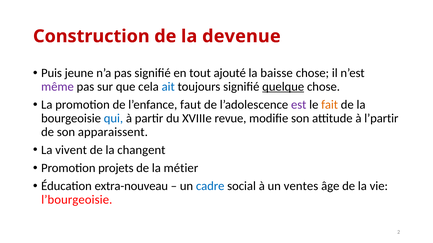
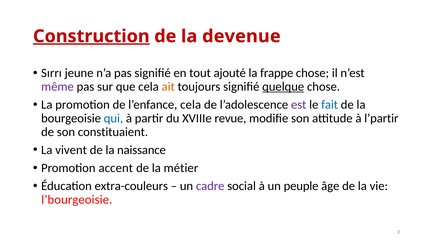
Construction underline: none -> present (91, 36)
Puis: Puis -> Sırrı (51, 73)
baisse: baisse -> frappe (277, 73)
ait colour: blue -> orange (168, 87)
l’enfance faut: faut -> cela (191, 105)
fait colour: orange -> blue (330, 105)
apparaissent: apparaissent -> constituaient (113, 132)
changent: changent -> naissance (141, 150)
projets: projets -> accent (116, 168)
extra-nouveau: extra-nouveau -> extra-couleurs (131, 187)
cadre colour: blue -> purple (210, 187)
ventes: ventes -> peuple (301, 187)
